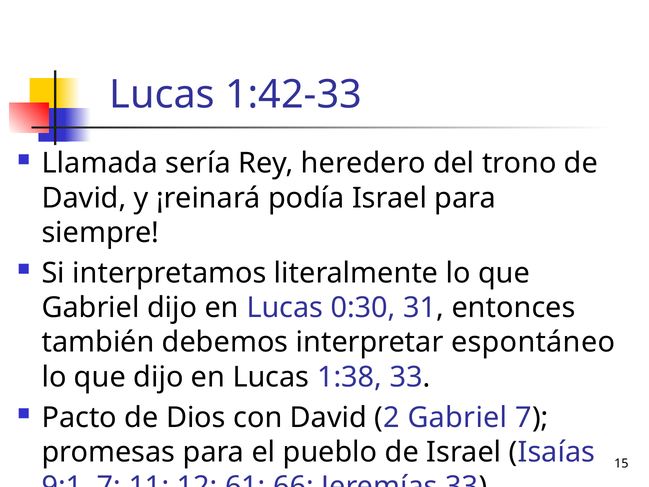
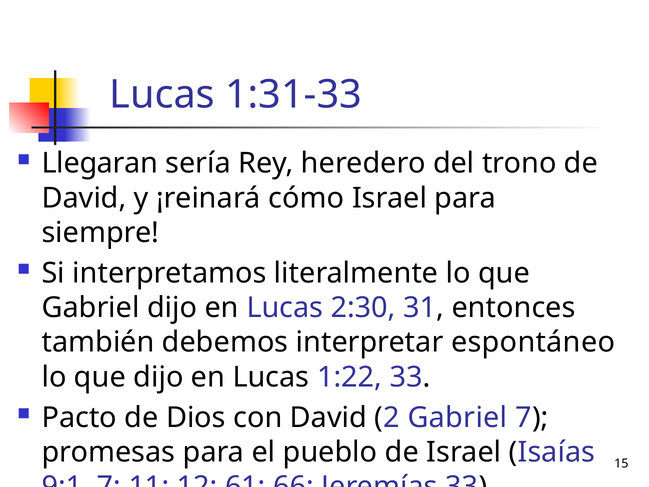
1:42-33: 1:42-33 -> 1:31-33 (293, 95)
Llamada: Llamada -> Llegaran (100, 163)
podía: podía -> cómo (306, 198)
0:30: 0:30 -> 2:30 (363, 308)
1:38: 1:38 -> 1:22 (350, 377)
